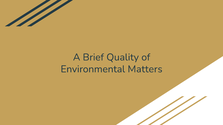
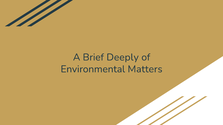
Quality: Quality -> Deeply (123, 57)
